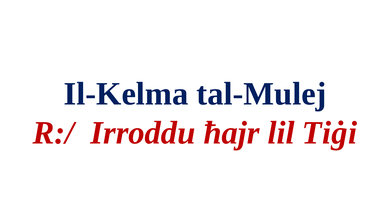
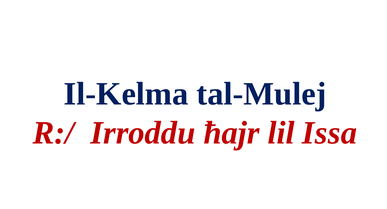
Tiġi: Tiġi -> Issa (330, 133)
